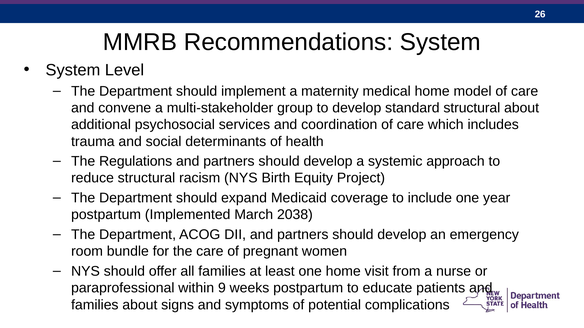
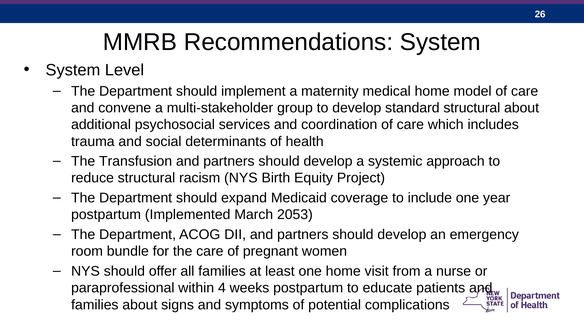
Regulations: Regulations -> Transfusion (136, 162)
2038: 2038 -> 2053 (295, 215)
9: 9 -> 4 (222, 288)
